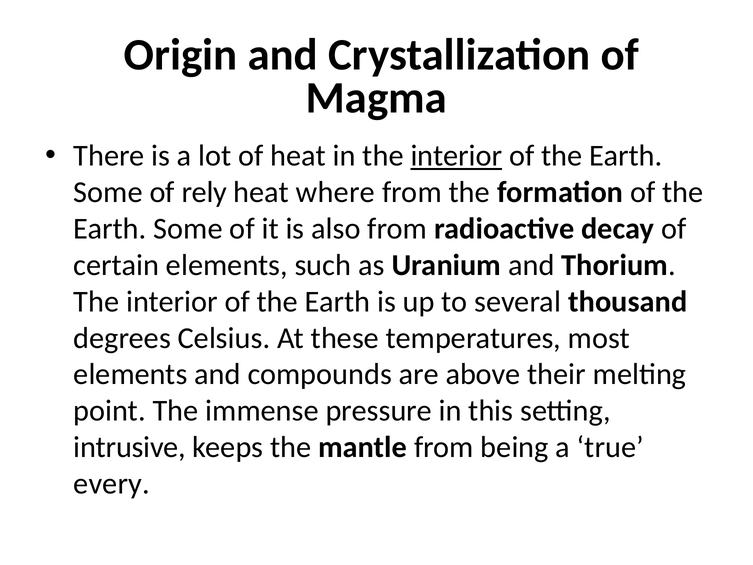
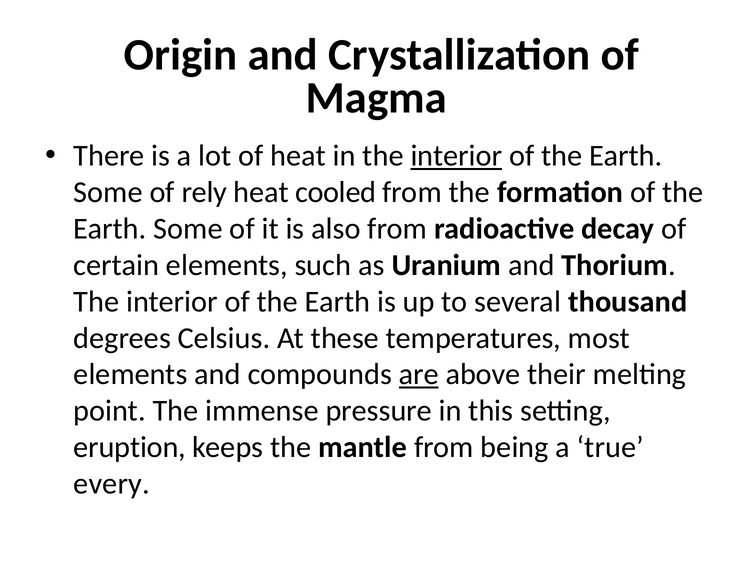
where: where -> cooled (336, 192)
are underline: none -> present (419, 374)
intrusive: intrusive -> eruption (130, 447)
